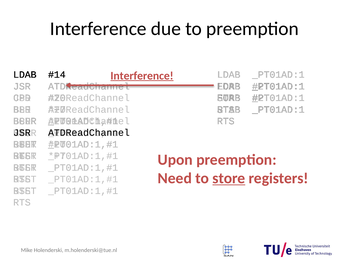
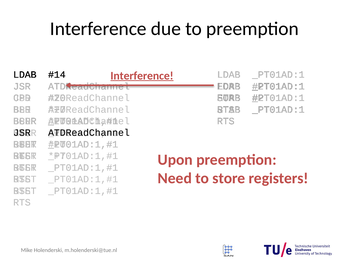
store underline: present -> none (229, 179)
